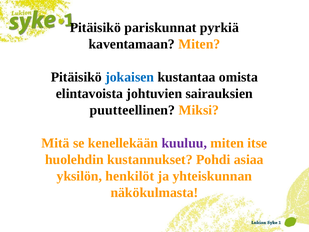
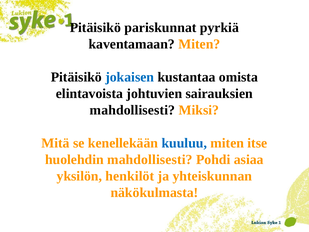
puutteellinen: puutteellinen -> mahdollisesti (132, 110)
kuuluu colour: purple -> blue (184, 143)
huolehdin kustannukset: kustannukset -> mahdollisesti (150, 159)
